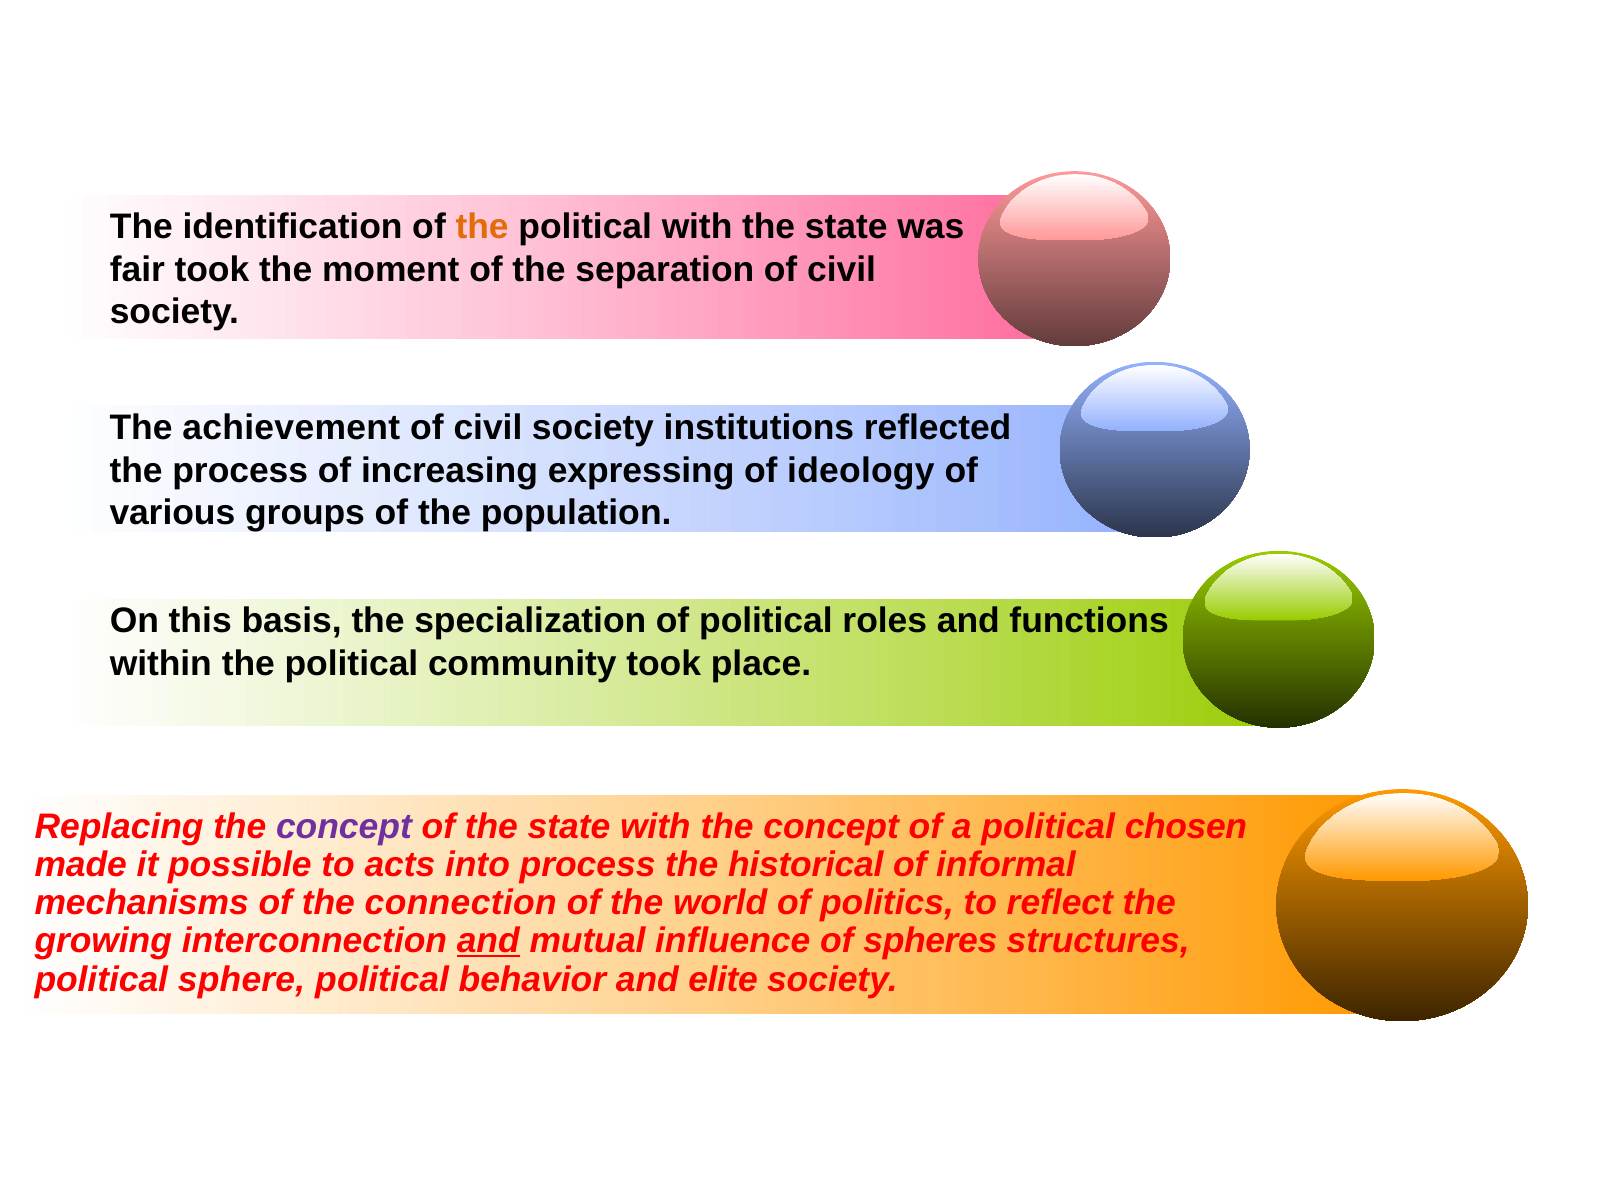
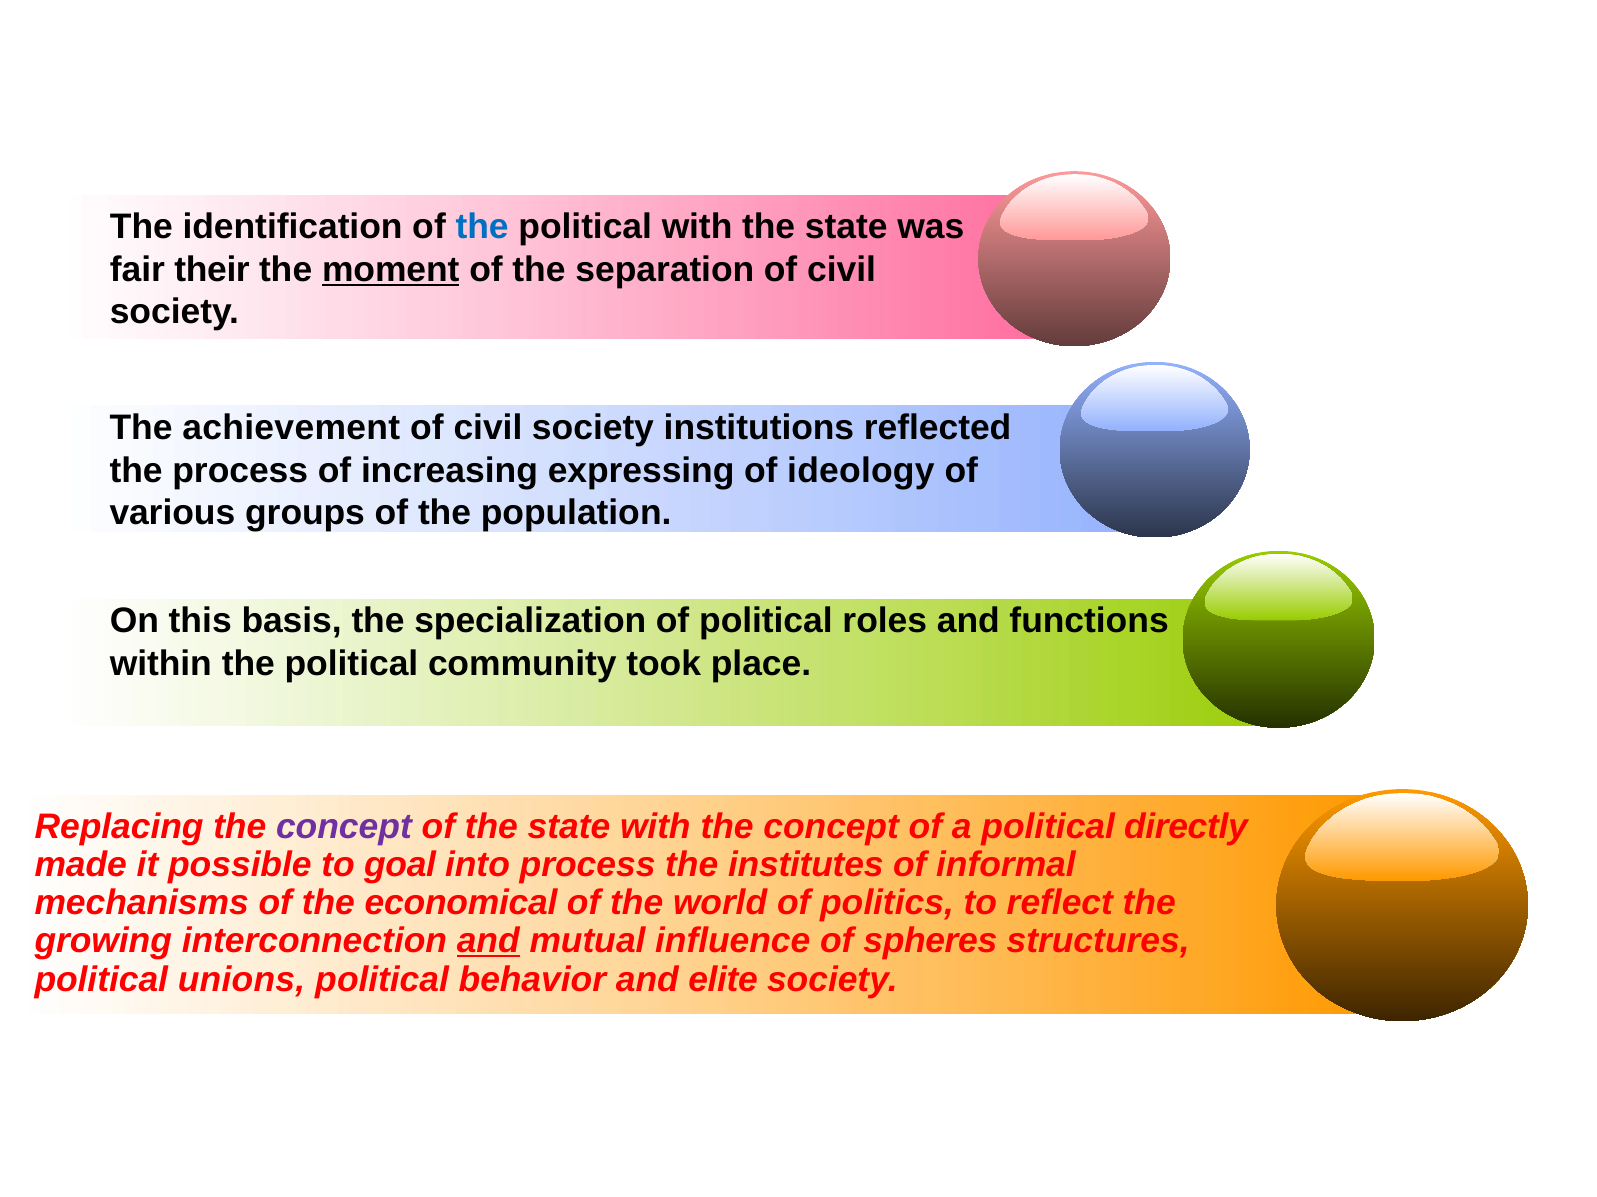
the colour: orange -> blue (482, 227)
fair took: took -> their (212, 270)
moment underline: none -> present (391, 270)
chosen: chosen -> directly (1186, 827)
acts: acts -> goal (400, 865)
historical: historical -> institutes (806, 865)
connection: connection -> economical (461, 903)
sphere: sphere -> unions (242, 980)
